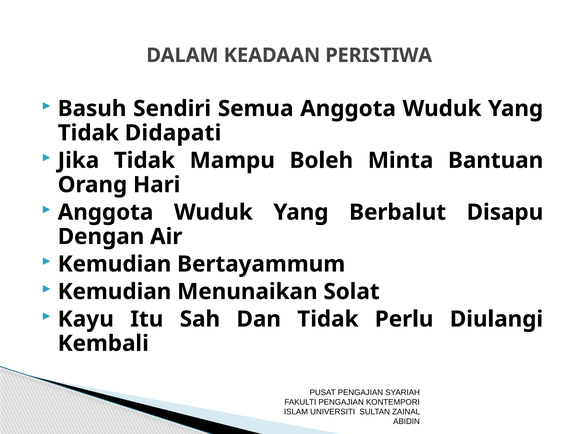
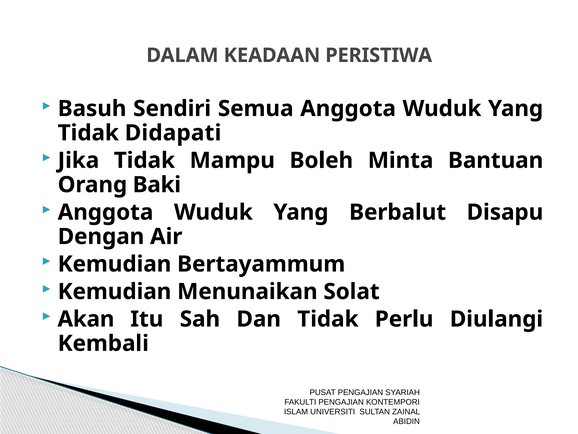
Hari: Hari -> Baki (157, 185)
Kayu: Kayu -> Akan (86, 319)
